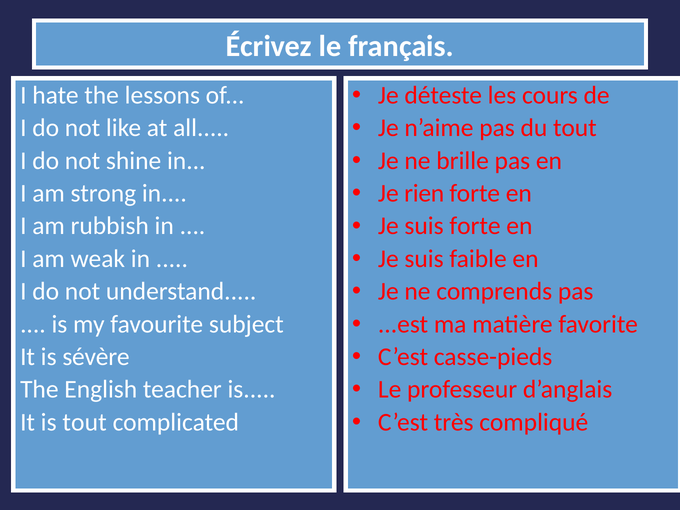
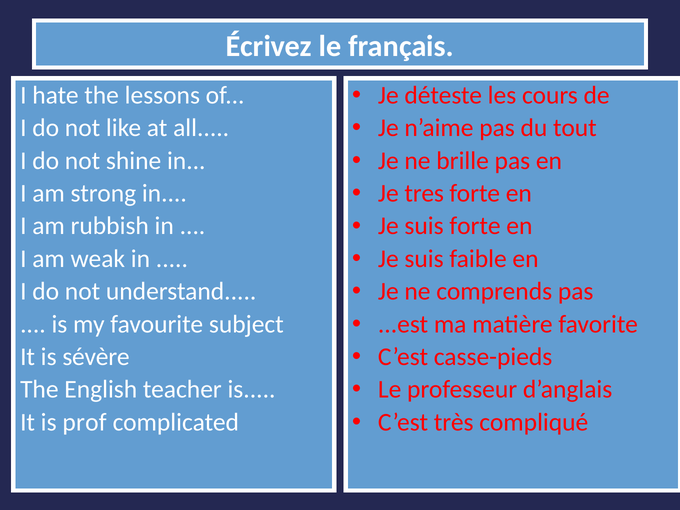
rien: rien -> tres (424, 193)
is tout: tout -> prof (85, 422)
